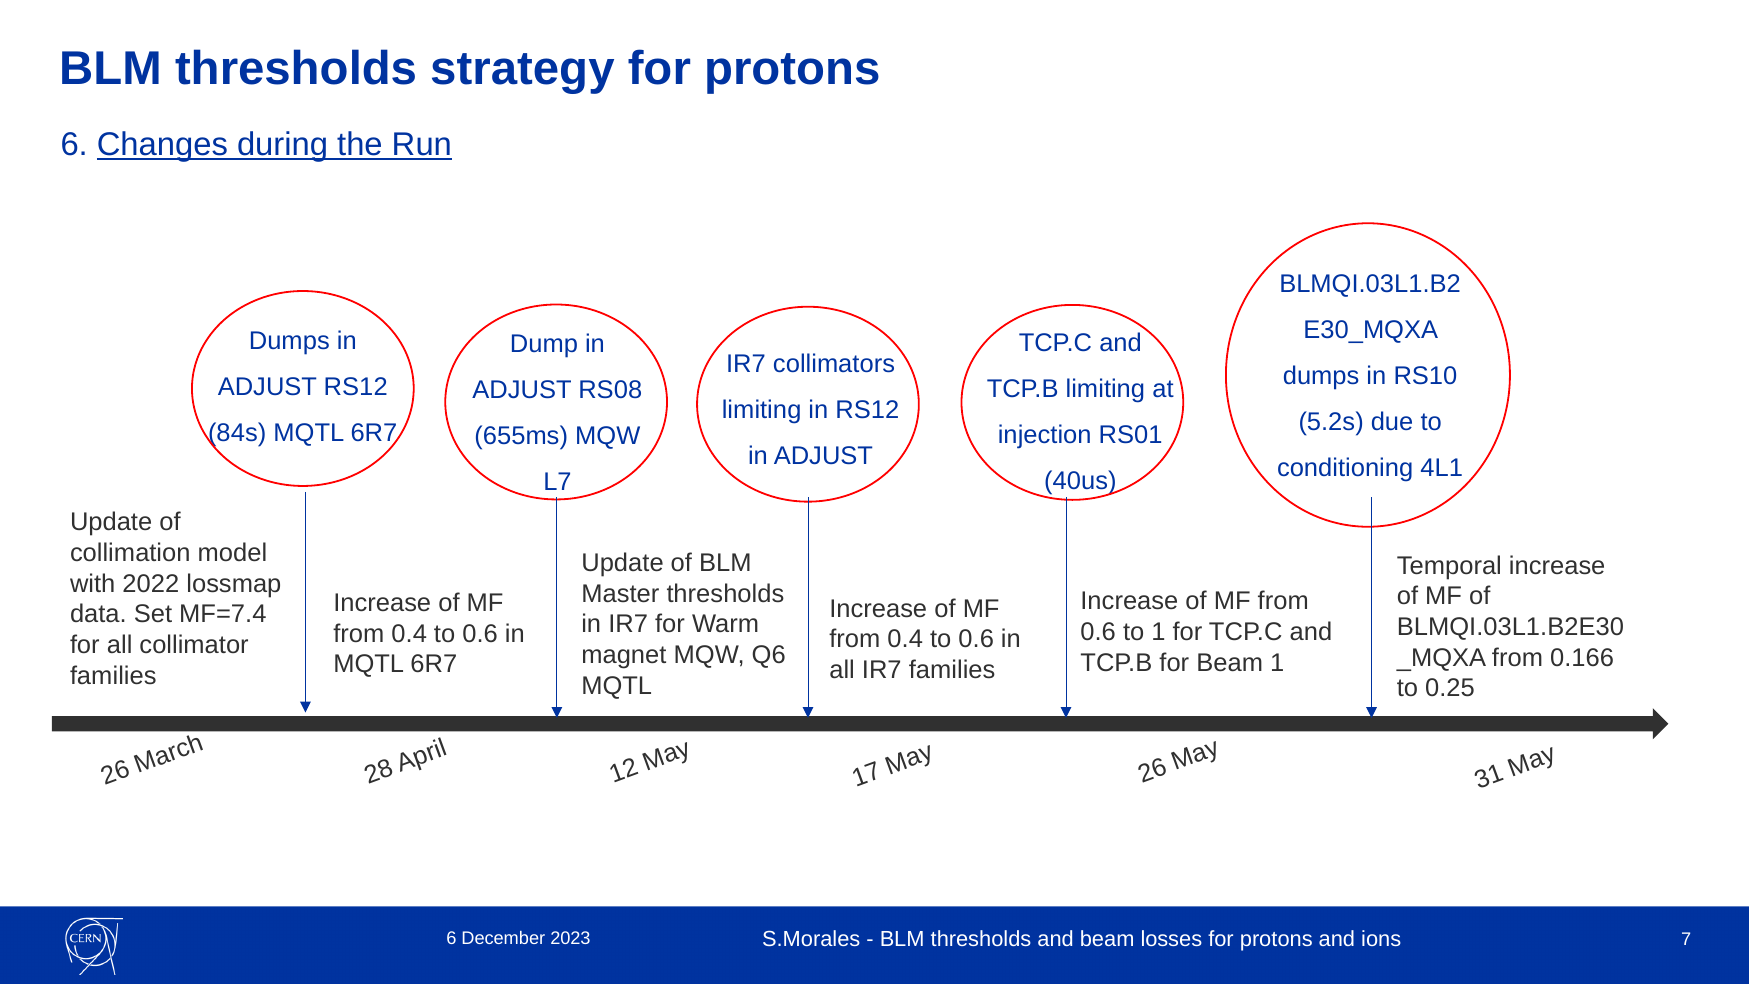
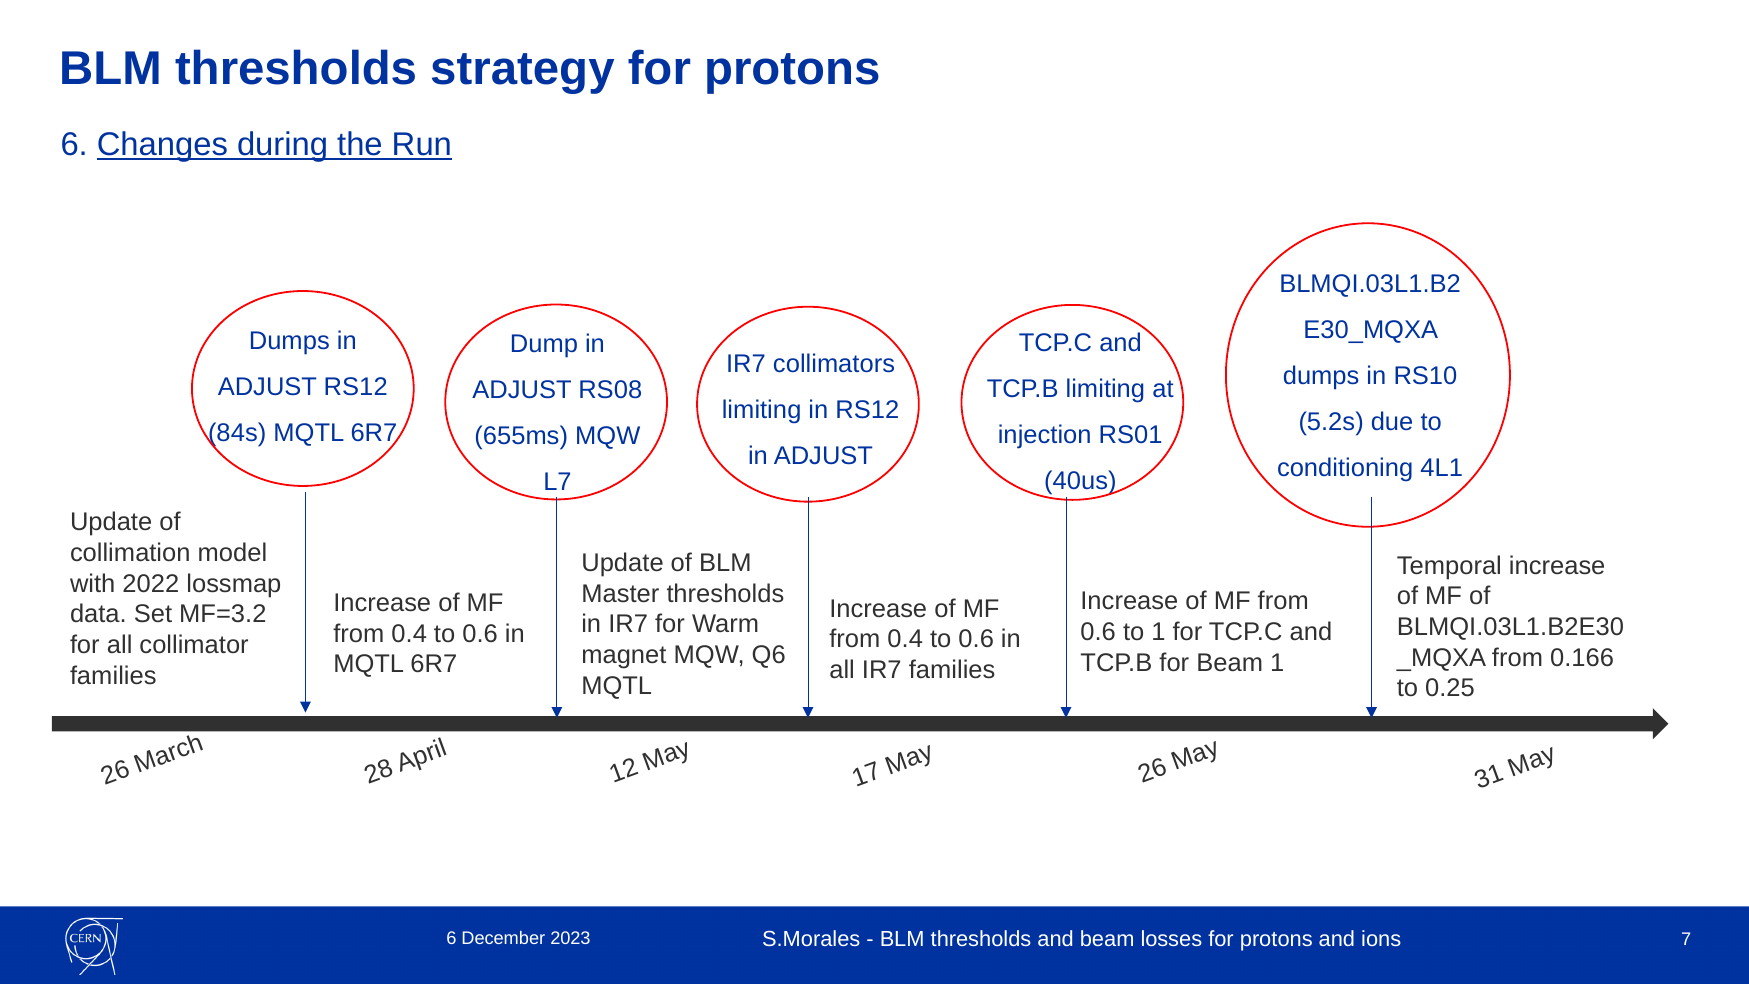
MF=7.4: MF=7.4 -> MF=3.2 (223, 614)
